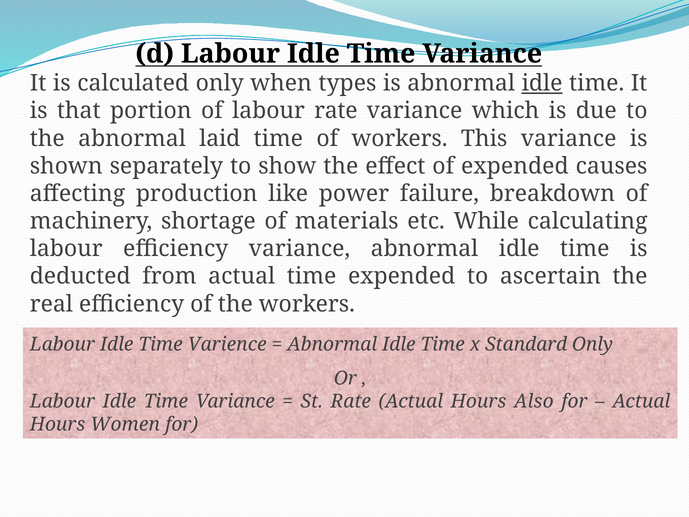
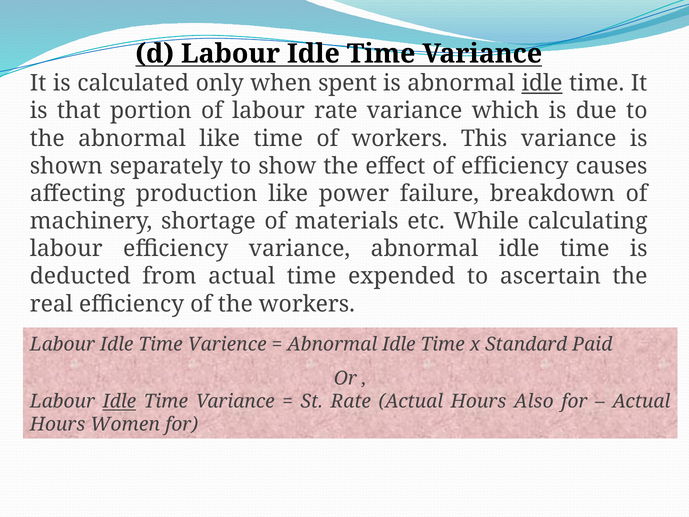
types: types -> spent (348, 83)
abnormal laid: laid -> like (220, 138)
of expended: expended -> efficiency (515, 166)
Standard Only: Only -> Paid (592, 344)
Idle underline: none -> present (119, 401)
